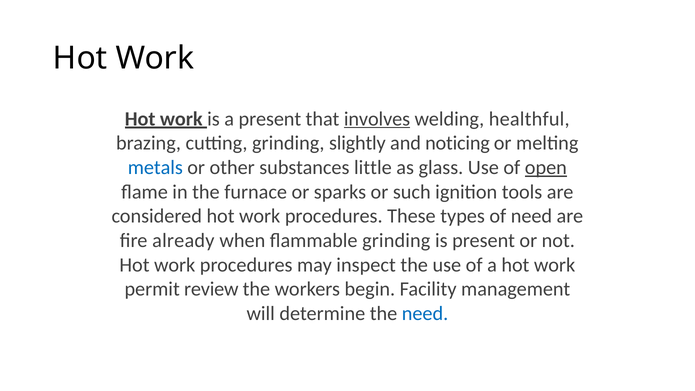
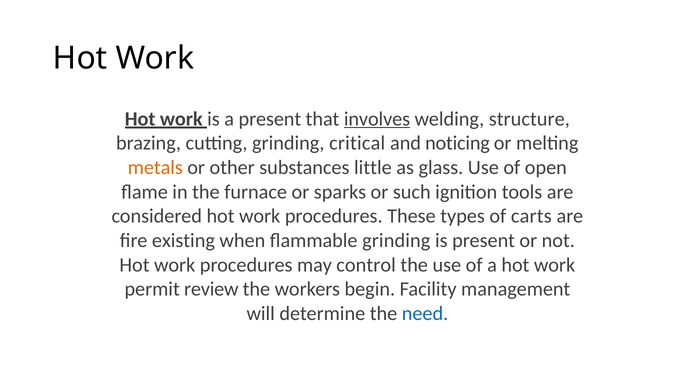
healthful: healthful -> structure (529, 119)
slightly: slightly -> critical (357, 143)
metals colour: blue -> orange (155, 167)
open underline: present -> none (546, 167)
of need: need -> carts (531, 216)
already: already -> existing (183, 241)
inspect: inspect -> control (366, 265)
